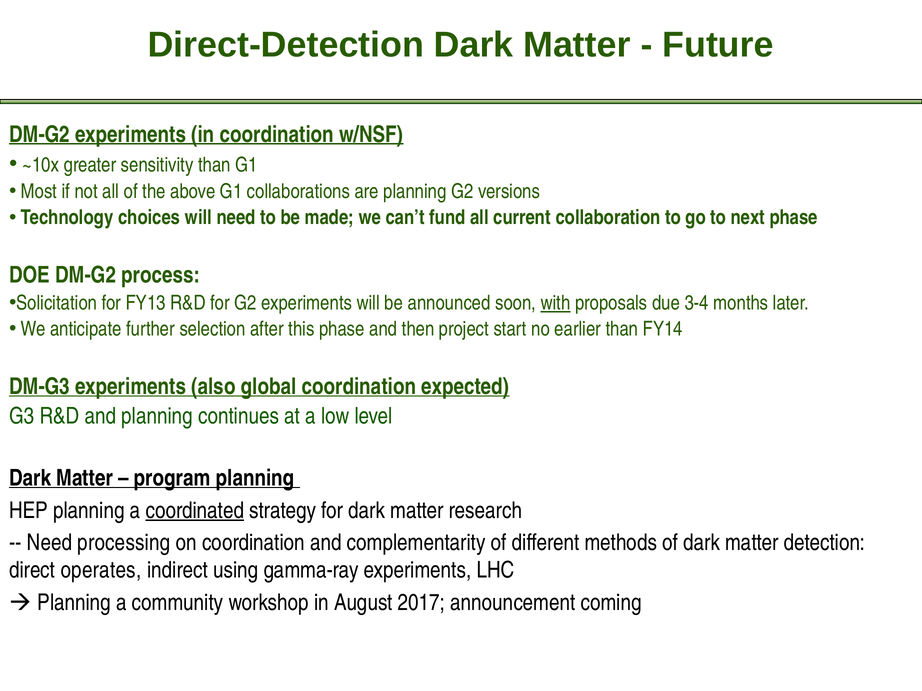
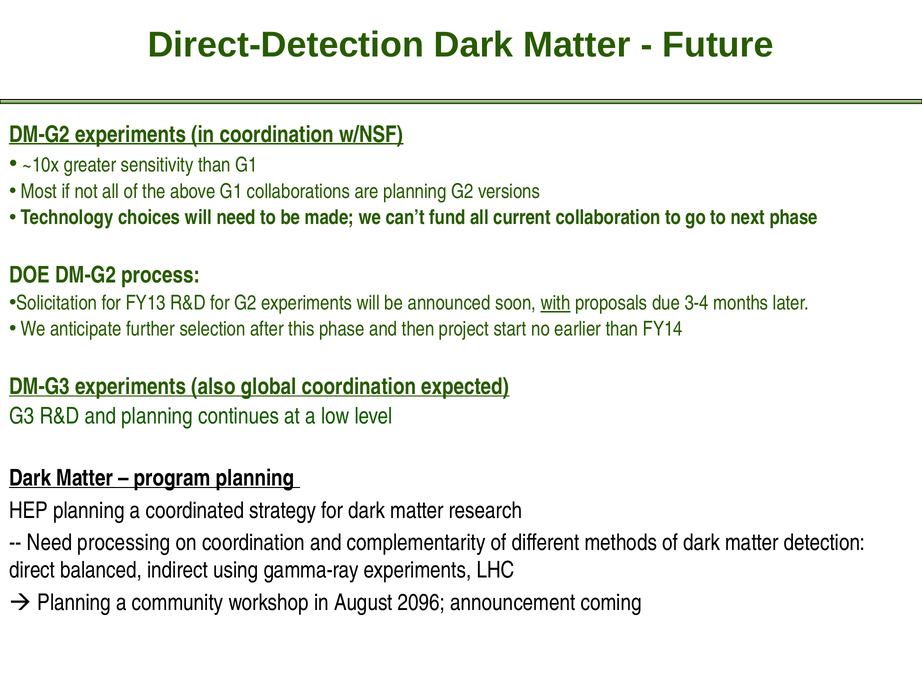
coordinated underline: present -> none (195, 511)
operates: operates -> balanced (101, 571)
2017: 2017 -> 2096 (422, 603)
